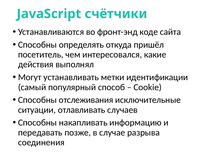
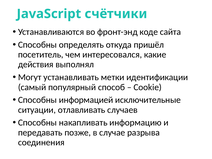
отслеживания: отслеживания -> информацией (86, 100)
